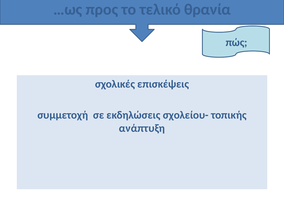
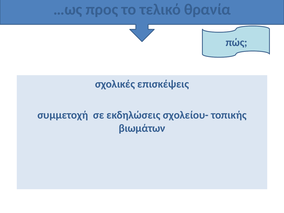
ανάπτυξη: ανάπτυξη -> βιωμάτων (142, 128)
